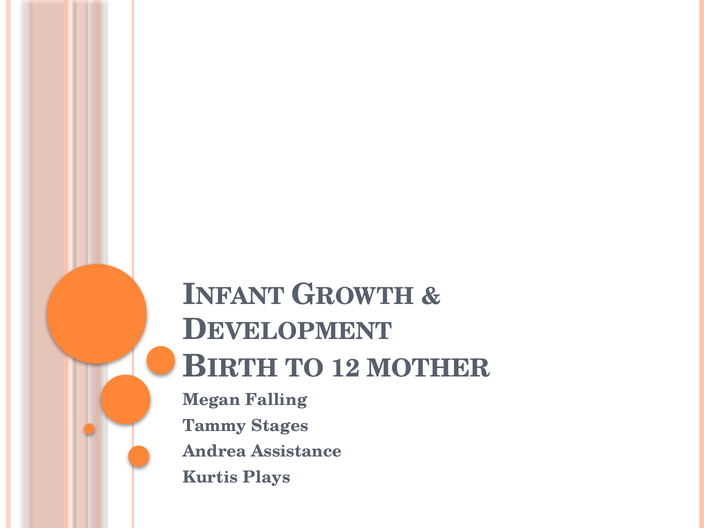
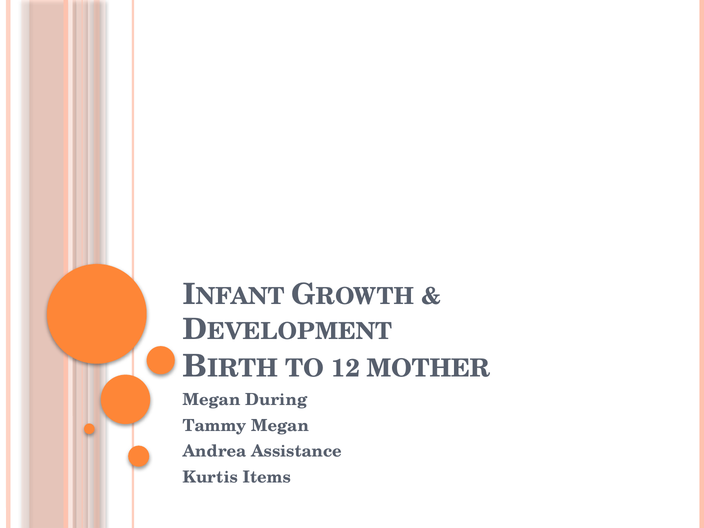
Falling: Falling -> During (276, 400)
Tammy Stages: Stages -> Megan (280, 426)
Plays: Plays -> Items (267, 477)
